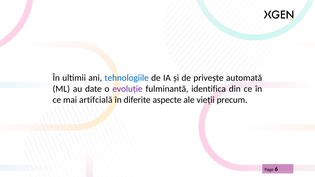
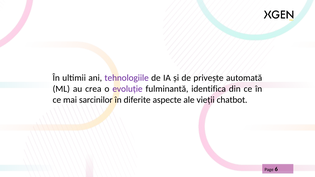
tehnologiile colour: blue -> purple (127, 78)
date: date -> crea (93, 89)
artifcială: artifcială -> sarcinilor (96, 100)
precum: precum -> chatbot (232, 100)
